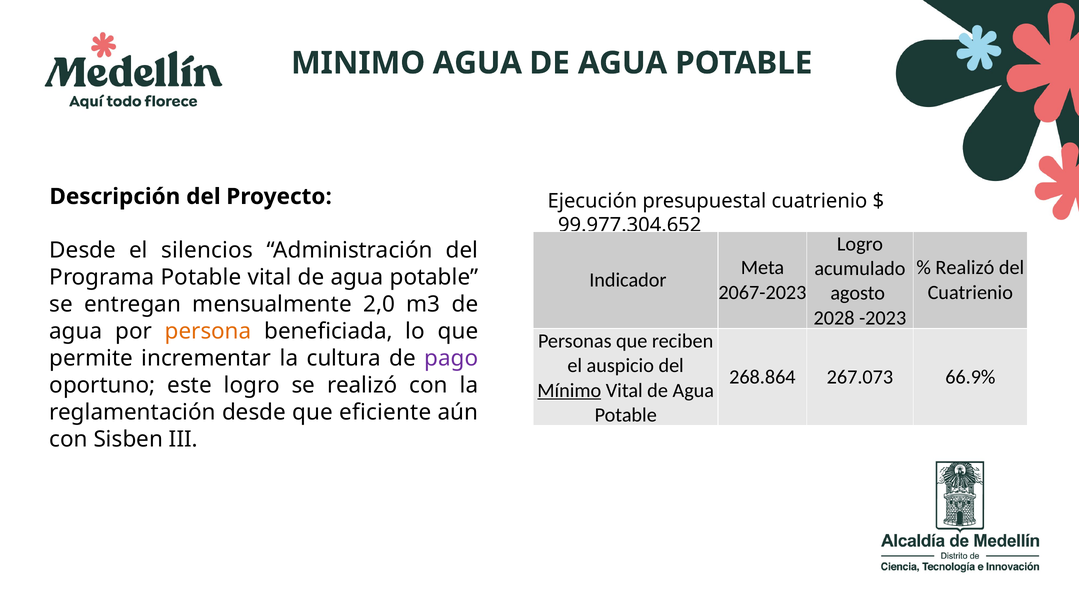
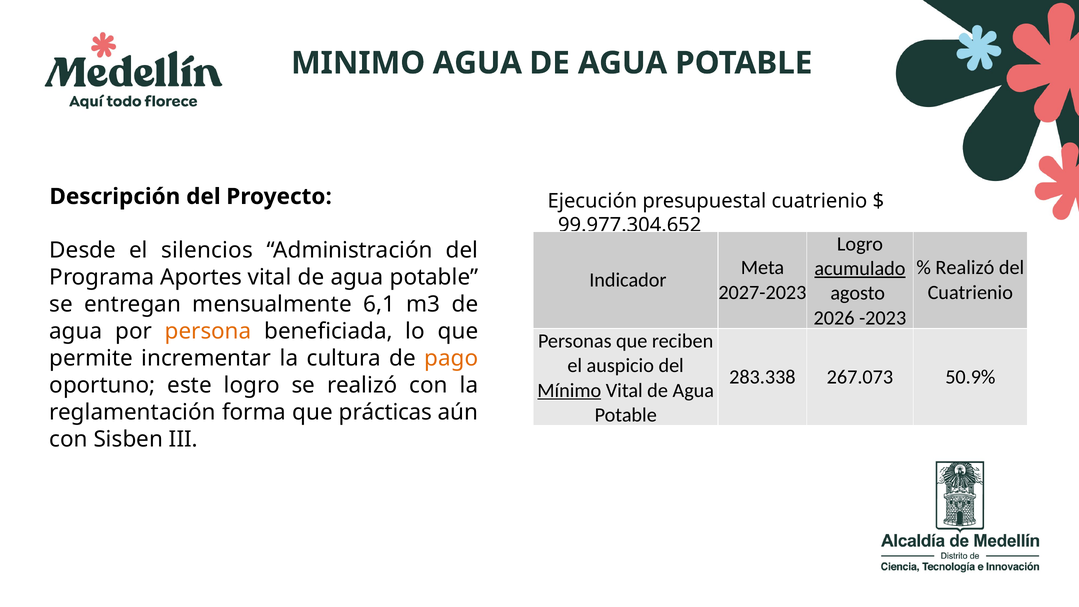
acumulado underline: none -> present (860, 269)
Programa Potable: Potable -> Aportes (201, 278)
2067-2023: 2067-2023 -> 2027-2023 (762, 292)
2,0: 2,0 -> 6,1 (379, 304)
2028: 2028 -> 2026 (834, 318)
pago colour: purple -> orange (451, 358)
268.864: 268.864 -> 283.338 (762, 377)
66.9%: 66.9% -> 50.9% (970, 377)
reglamentación desde: desde -> forma (254, 412)
eficiente: eficiente -> prácticas (385, 412)
